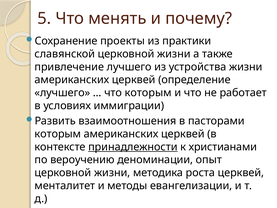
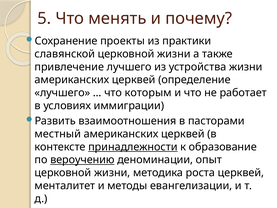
которым: которым -> местный (58, 134)
христианами: христианами -> образование (223, 147)
вероучению underline: none -> present (82, 160)
